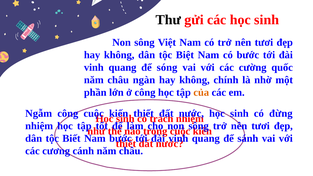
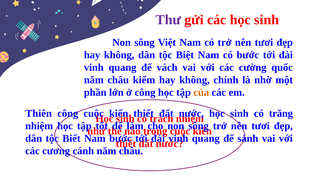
Thư colour: black -> purple (168, 20)
sóng: sóng -> vách (167, 67)
ngàn: ngàn -> kiểm (144, 80)
Ngẫm: Ngẫm -> Thiên (39, 114)
đừng: đừng -> trăng (281, 114)
